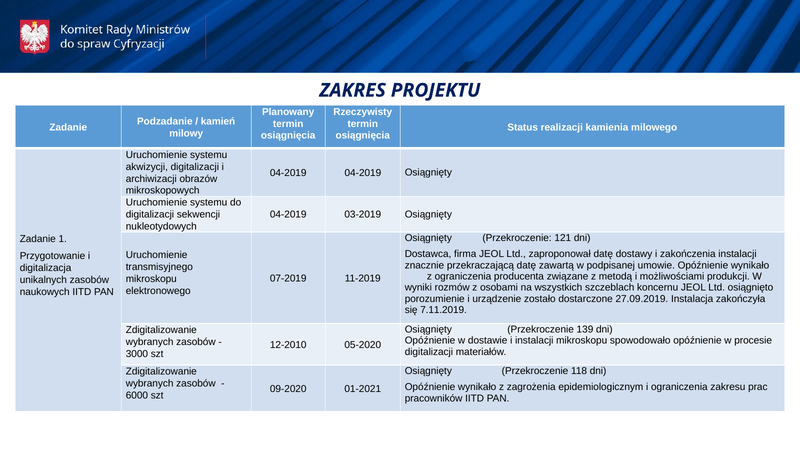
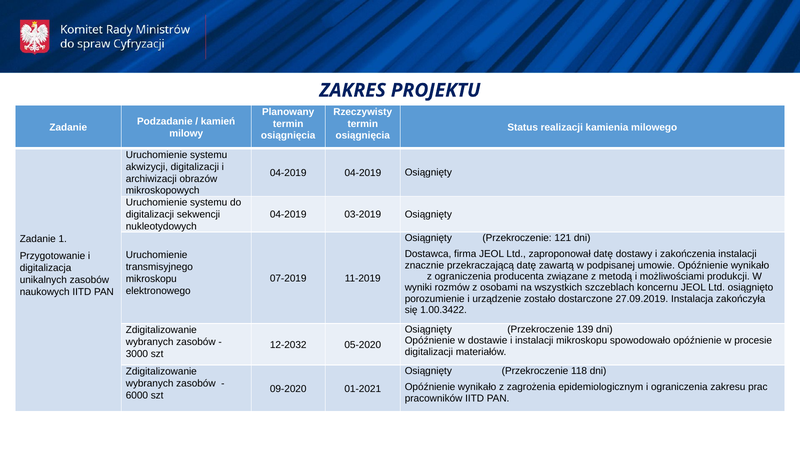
7.11.2019: 7.11.2019 -> 1.00.3422 (444, 310)
12-2010: 12-2010 -> 12-2032 (288, 345)
